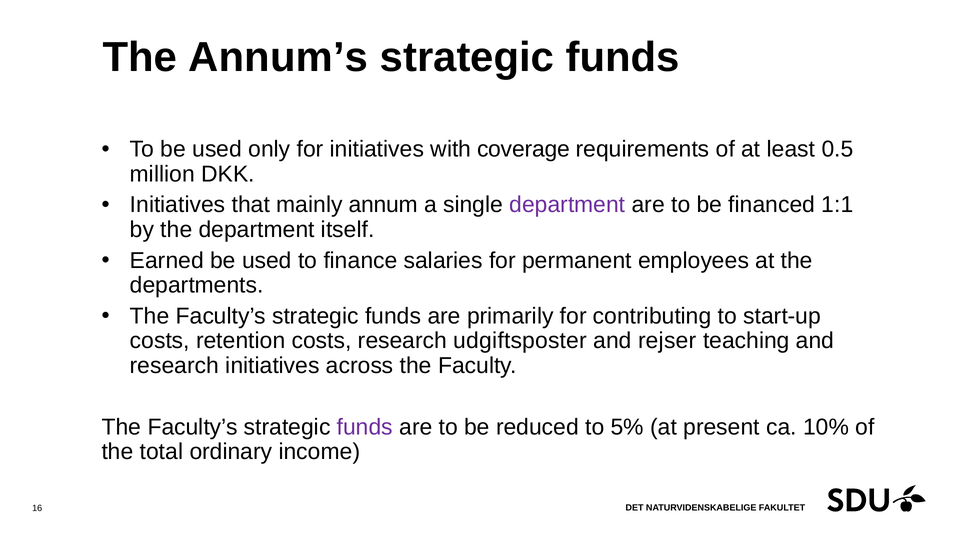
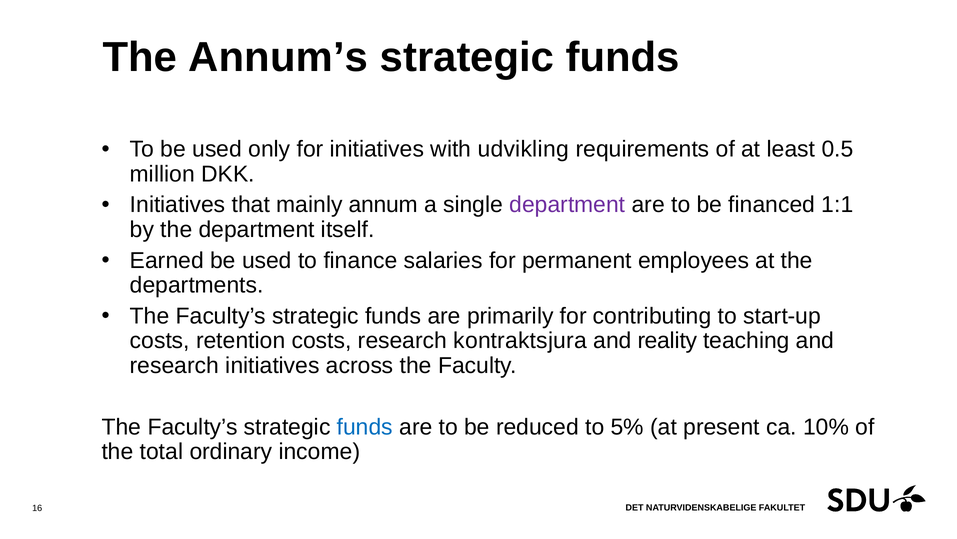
coverage: coverage -> udvikling (523, 149)
udgiftsposter: udgiftsposter -> kontraktsjura (520, 340)
rejser: rejser -> reality (667, 340)
funds colour: purple -> blue (365, 427)
